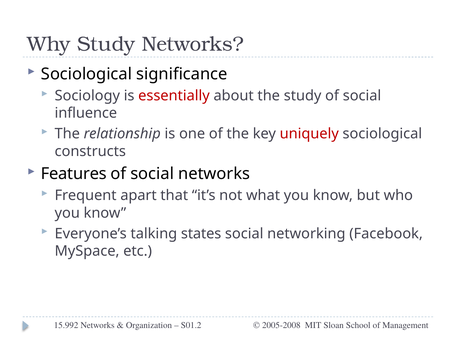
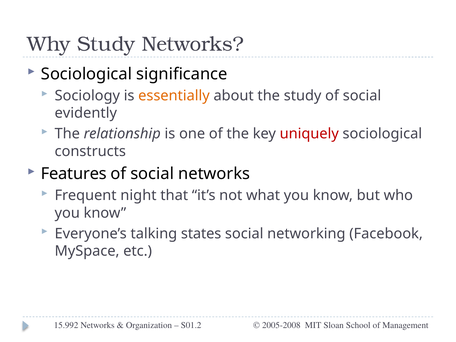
essentially colour: red -> orange (174, 96)
influence: influence -> evidently (86, 113)
apart: apart -> night (138, 195)
